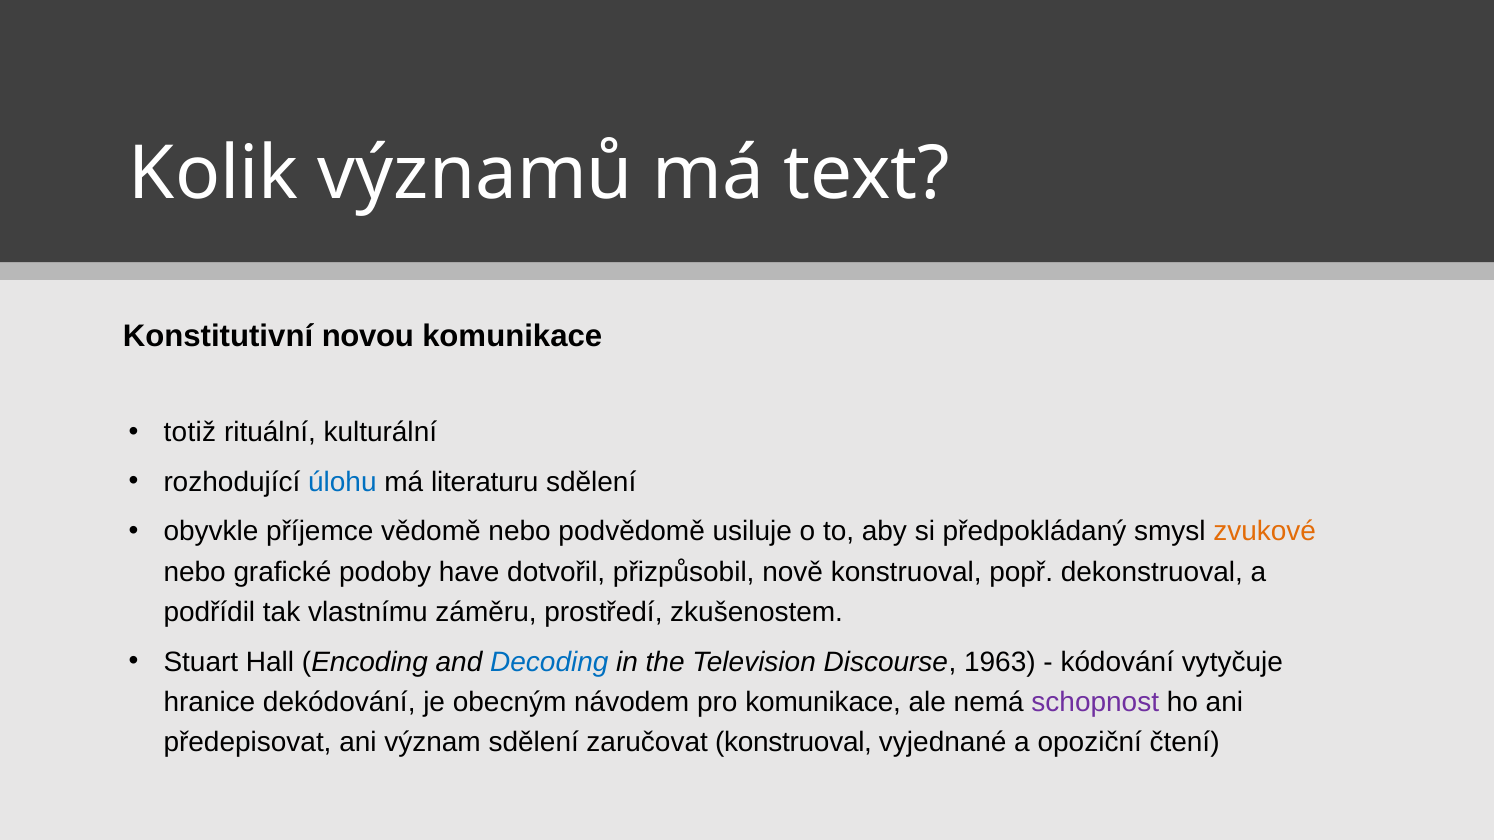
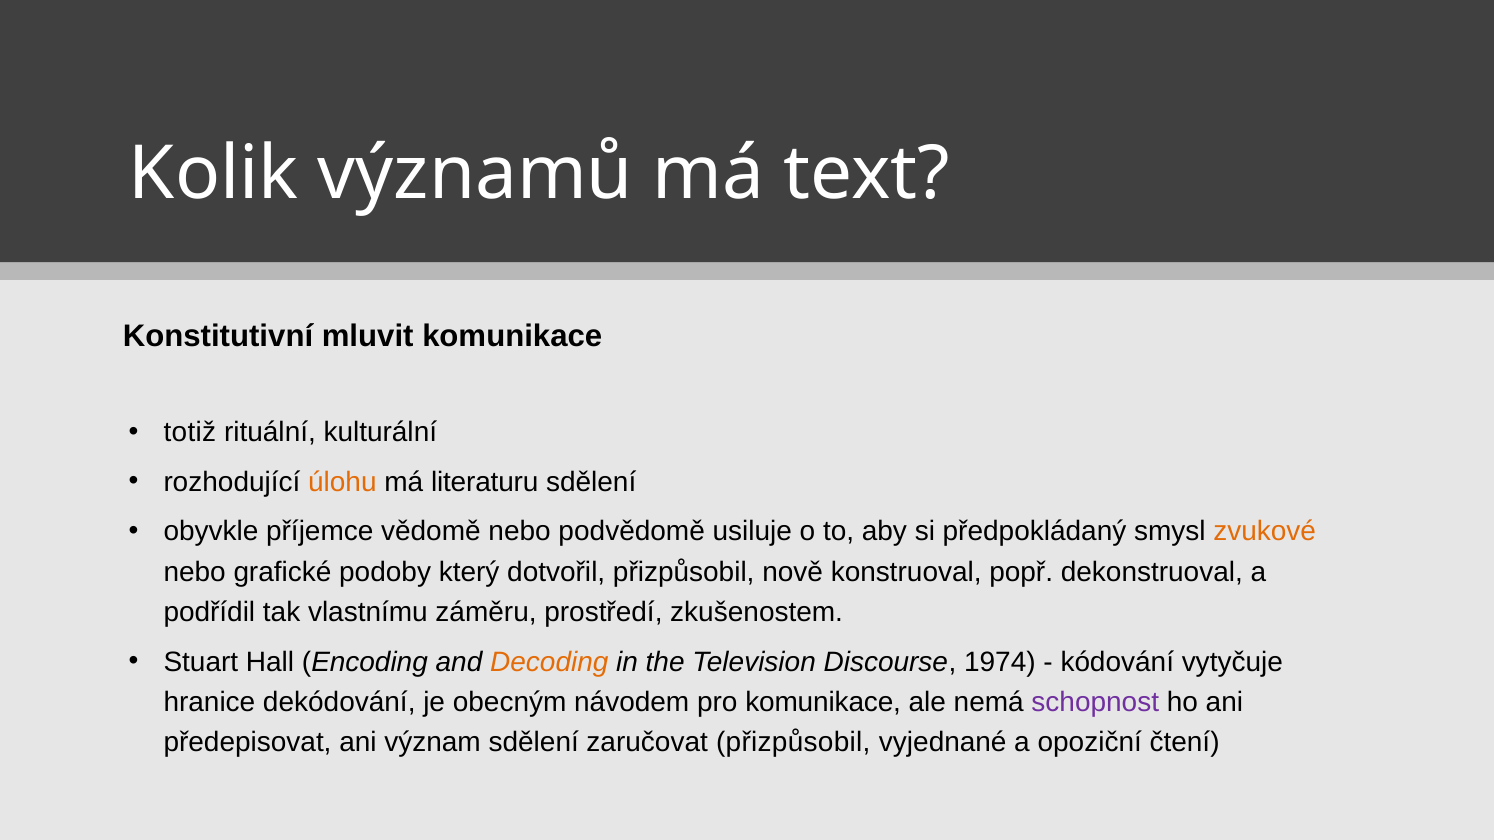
novou: novou -> mluvit (368, 336)
úlohu colour: blue -> orange (342, 482)
have: have -> který (469, 572)
Decoding colour: blue -> orange (549, 662)
1963: 1963 -> 1974 (1000, 662)
zaručovat konstruoval: konstruoval -> přizpůsobil (793, 743)
